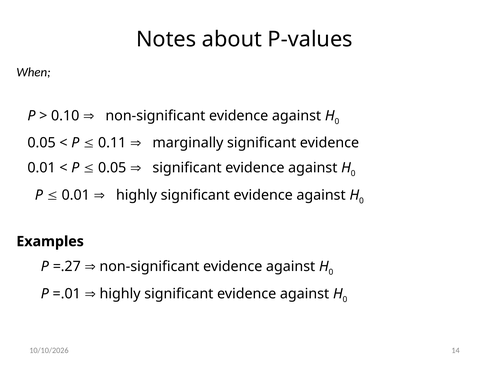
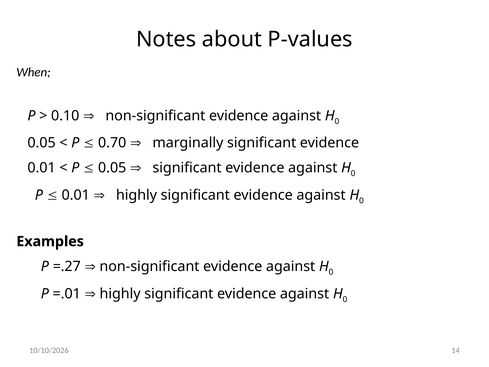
0.11: 0.11 -> 0.70 (112, 143)
